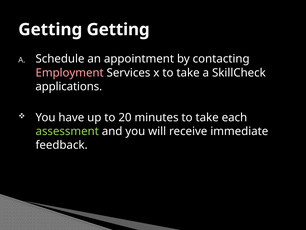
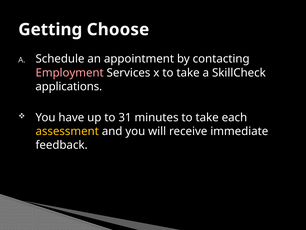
Getting Getting: Getting -> Choose (118, 29)
20: 20 -> 31 (125, 117)
assessment colour: light green -> yellow (67, 131)
